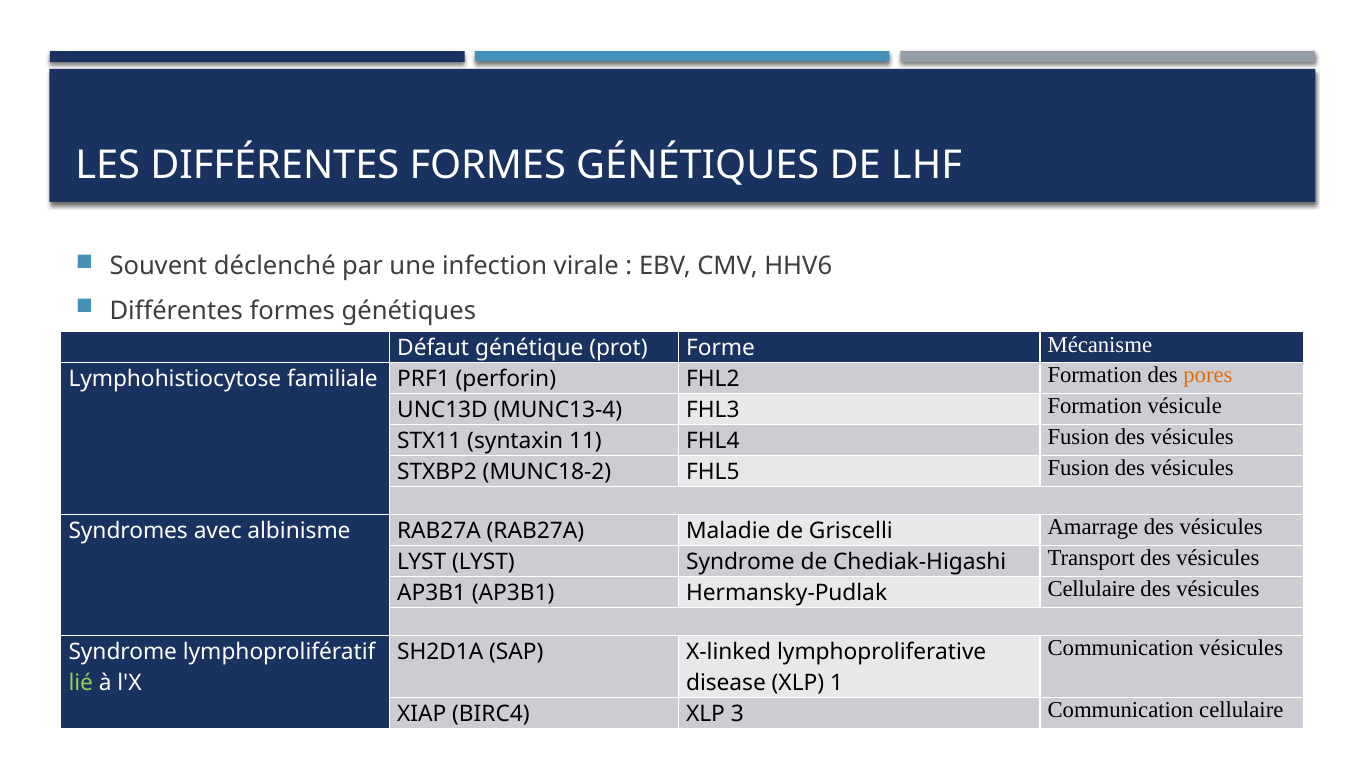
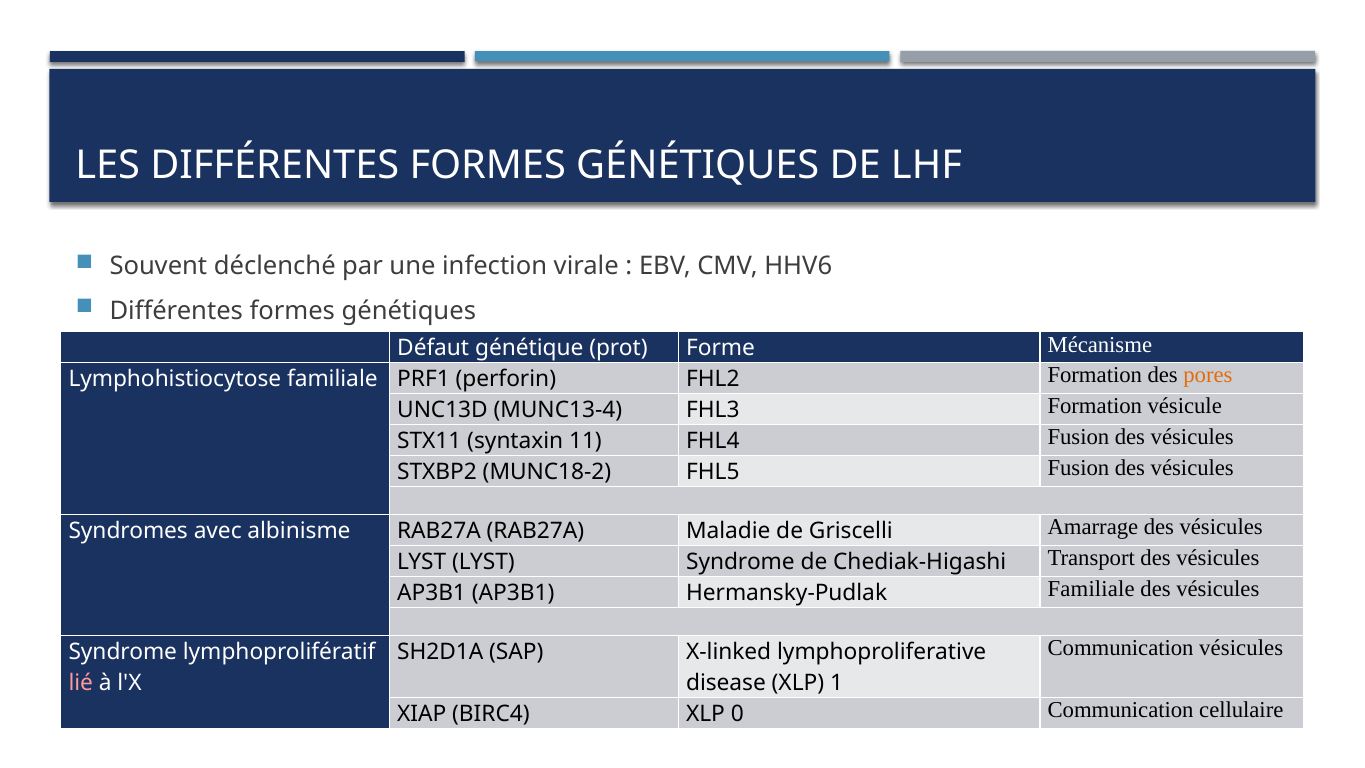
Cellulaire: Cellulaire -> Familiale (1091, 589)
lié colour: light green -> pink (81, 683)
3: 3 -> 0 (737, 714)
